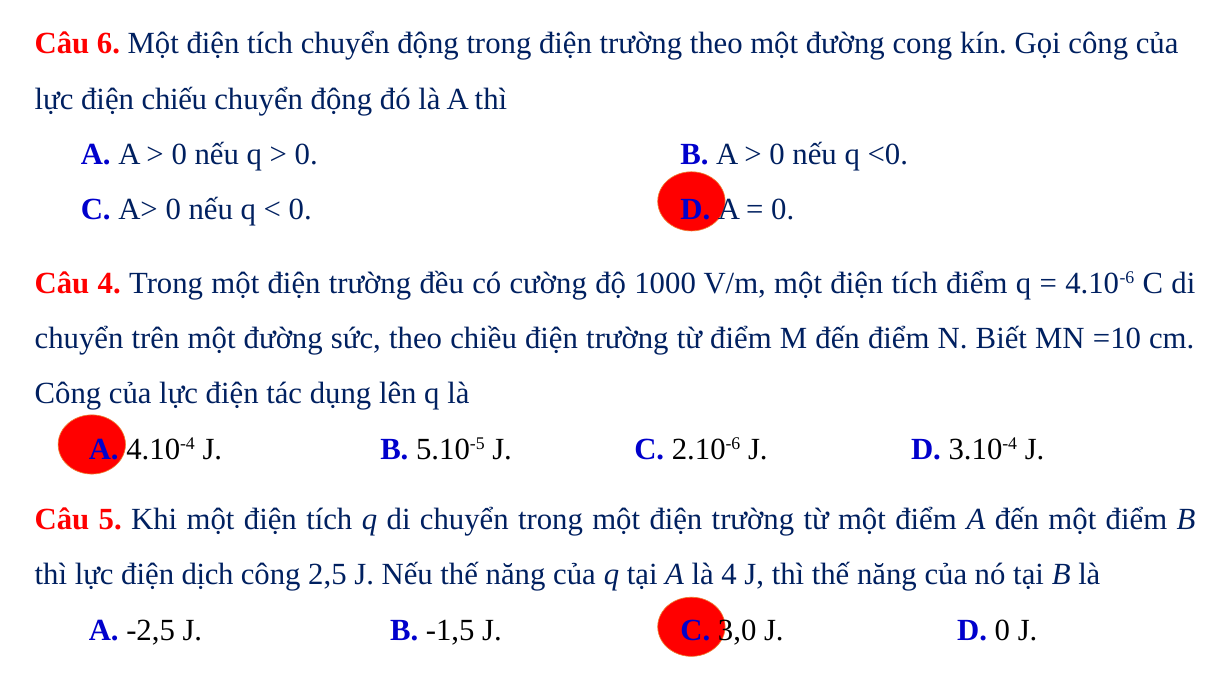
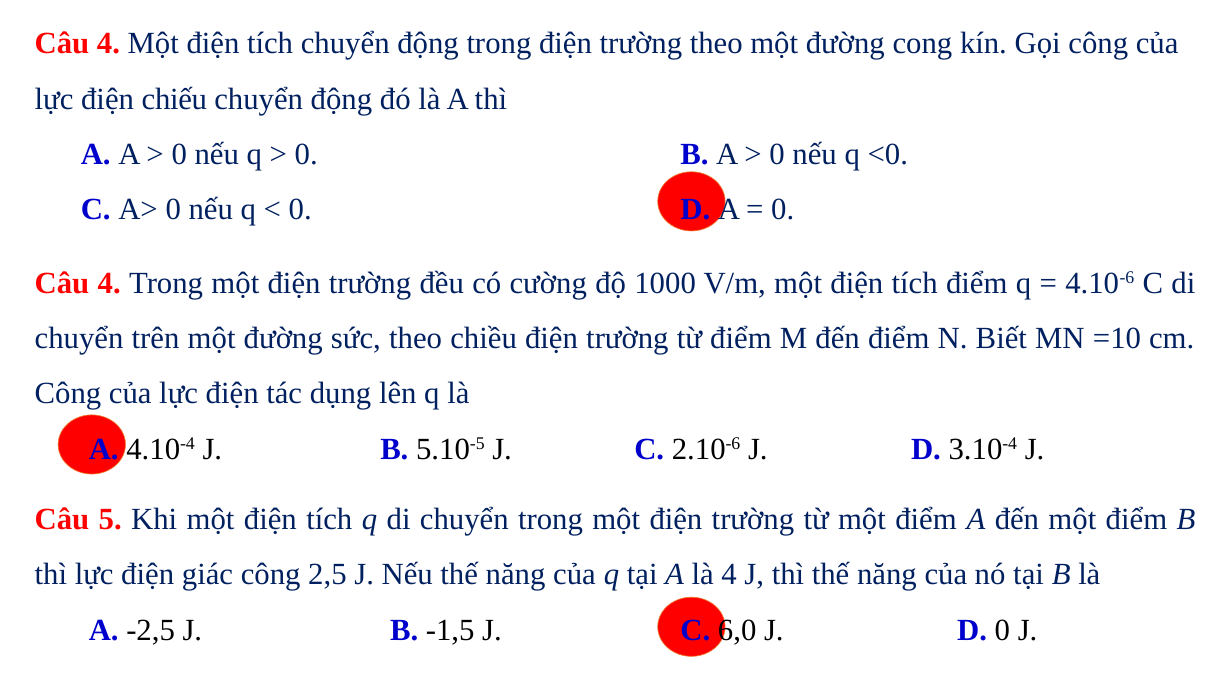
6: 6 -> 4 (109, 44)
dịch: dịch -> giác (207, 575)
3,0: 3,0 -> 6,0 (737, 630)
